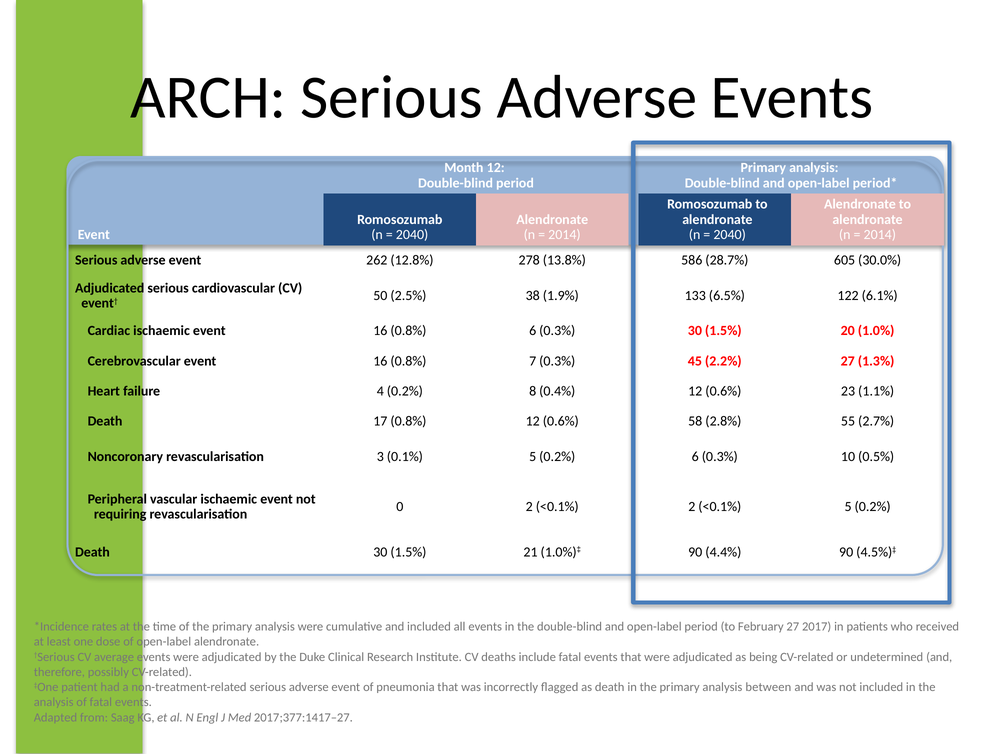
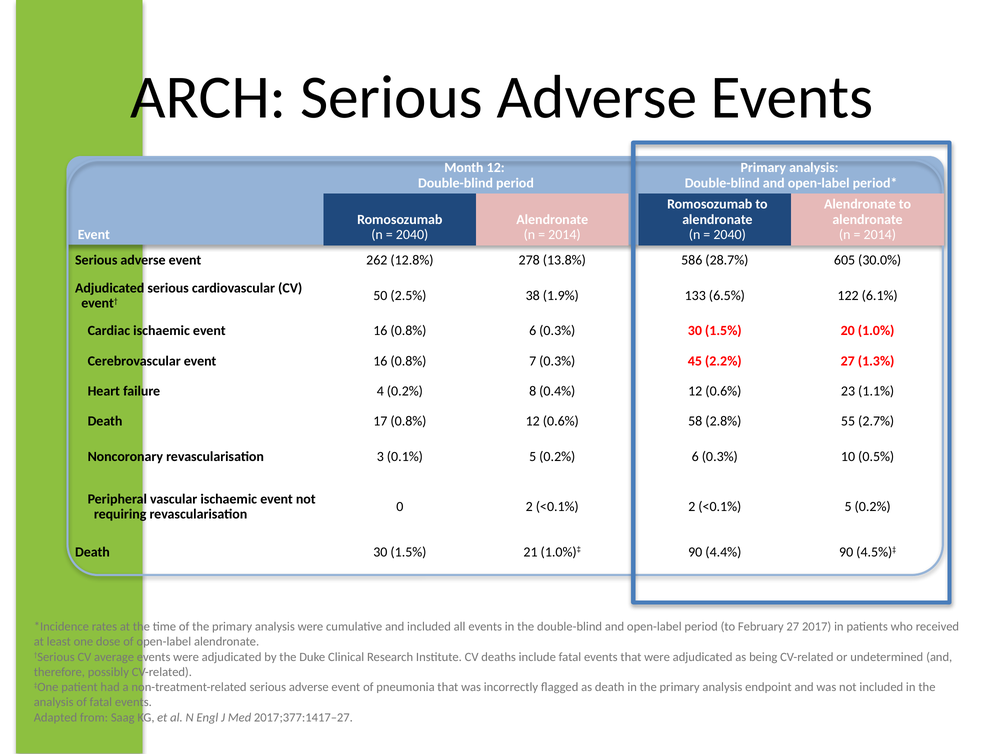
between: between -> endpoint (768, 687)
